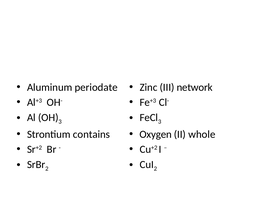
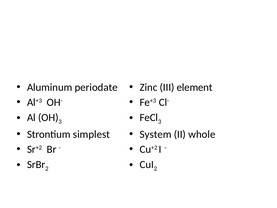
network: network -> element (195, 87)
contains: contains -> simplest (91, 134)
Oxygen: Oxygen -> System (156, 134)
